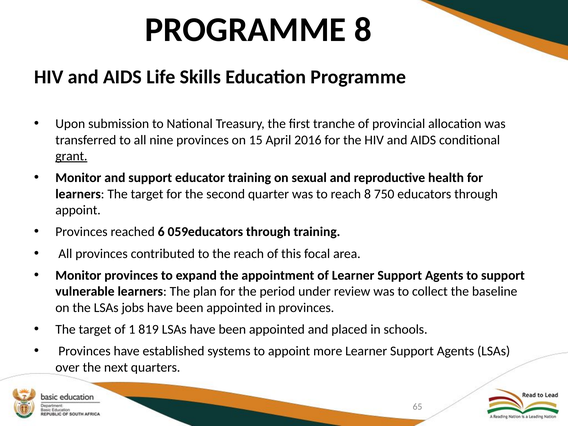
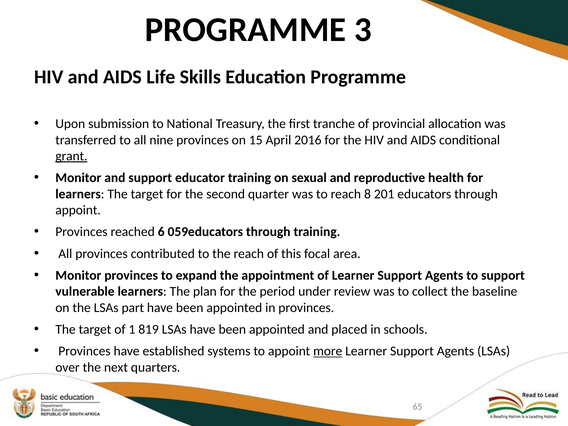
PROGRAMME 8: 8 -> 3 (363, 30)
750: 750 -> 201 (384, 194)
jobs: jobs -> part (133, 308)
more underline: none -> present (328, 351)
